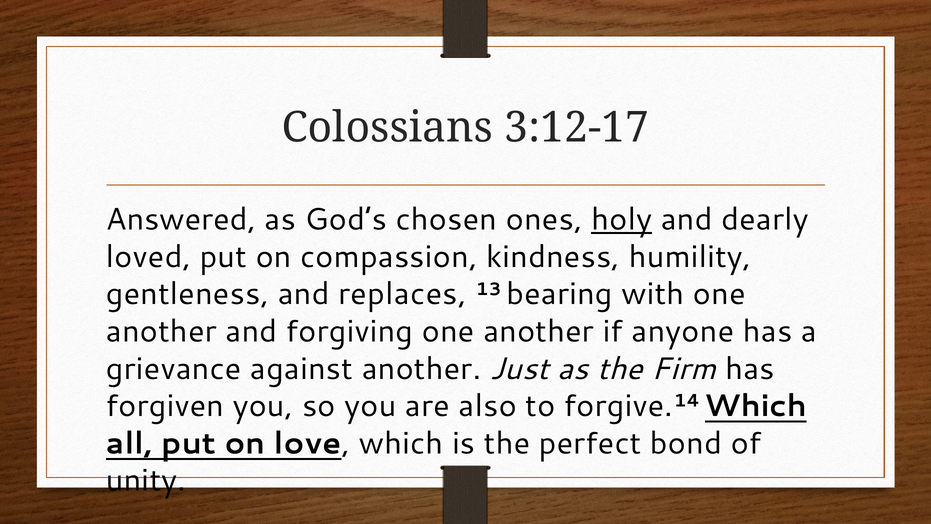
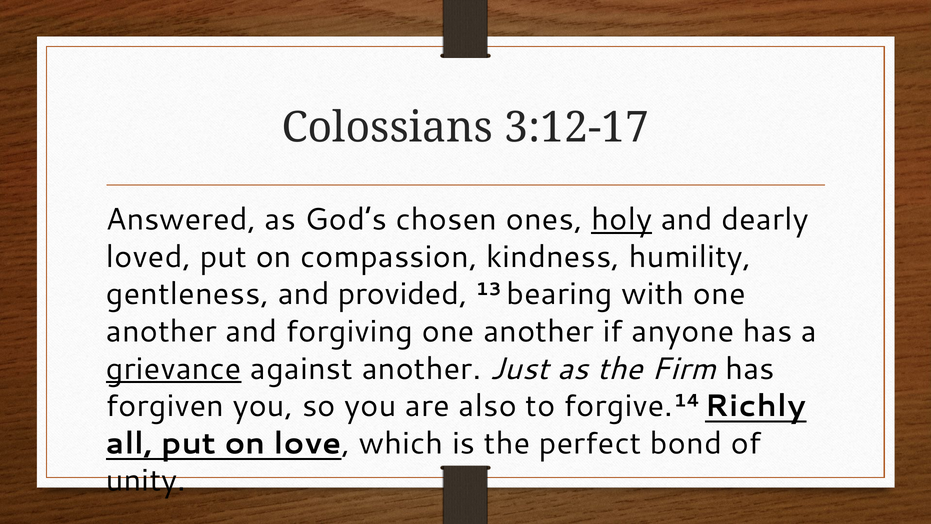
replaces: replaces -> provided (403, 294)
grievance underline: none -> present (174, 369)
forgive.14 Which: Which -> Richly (755, 406)
